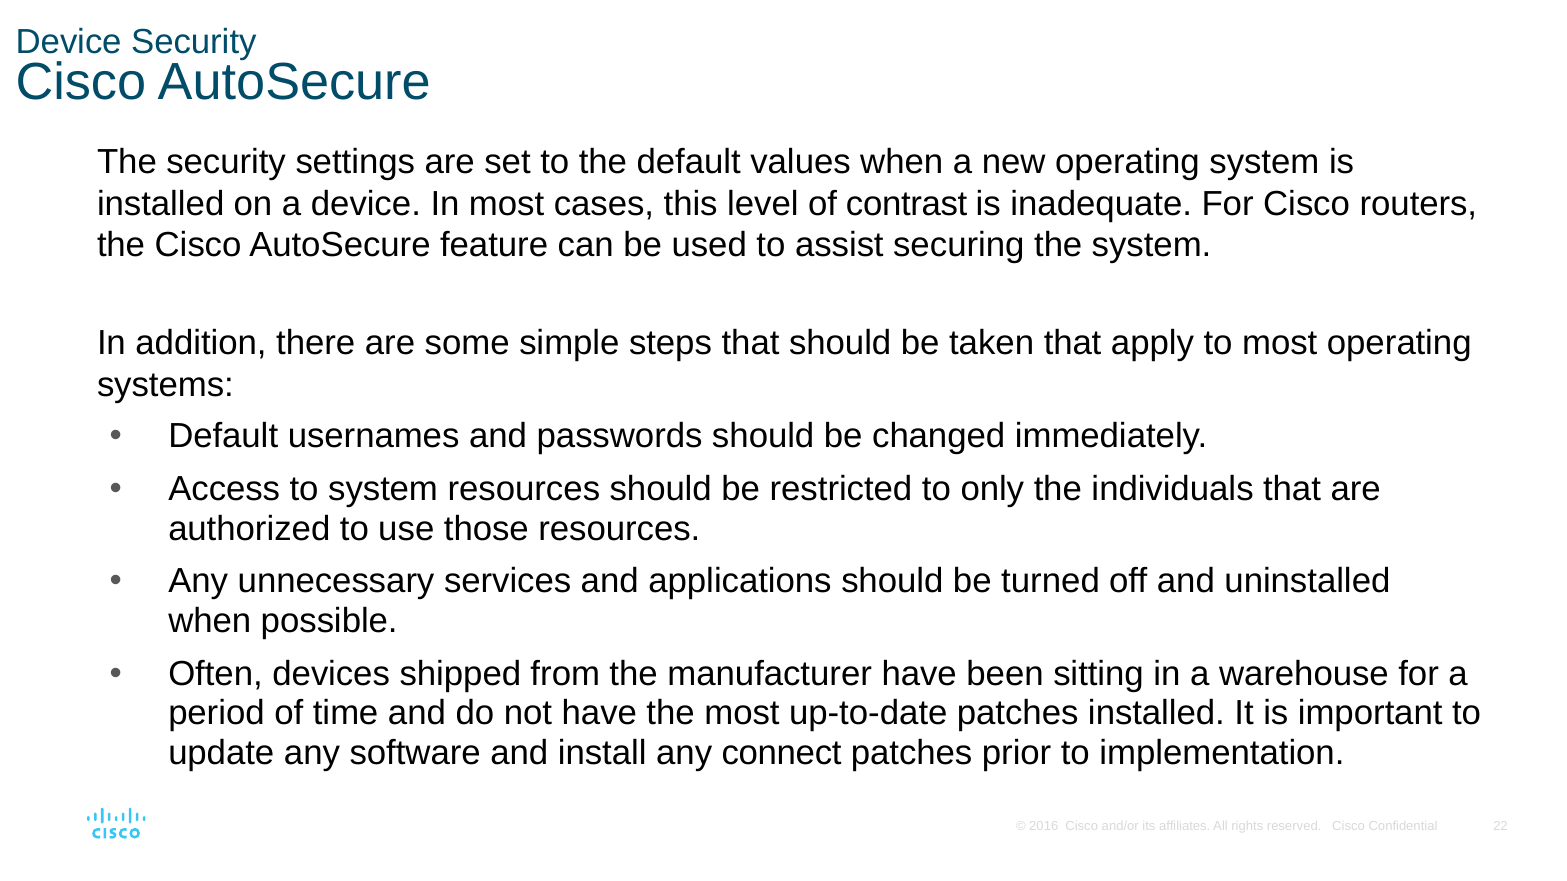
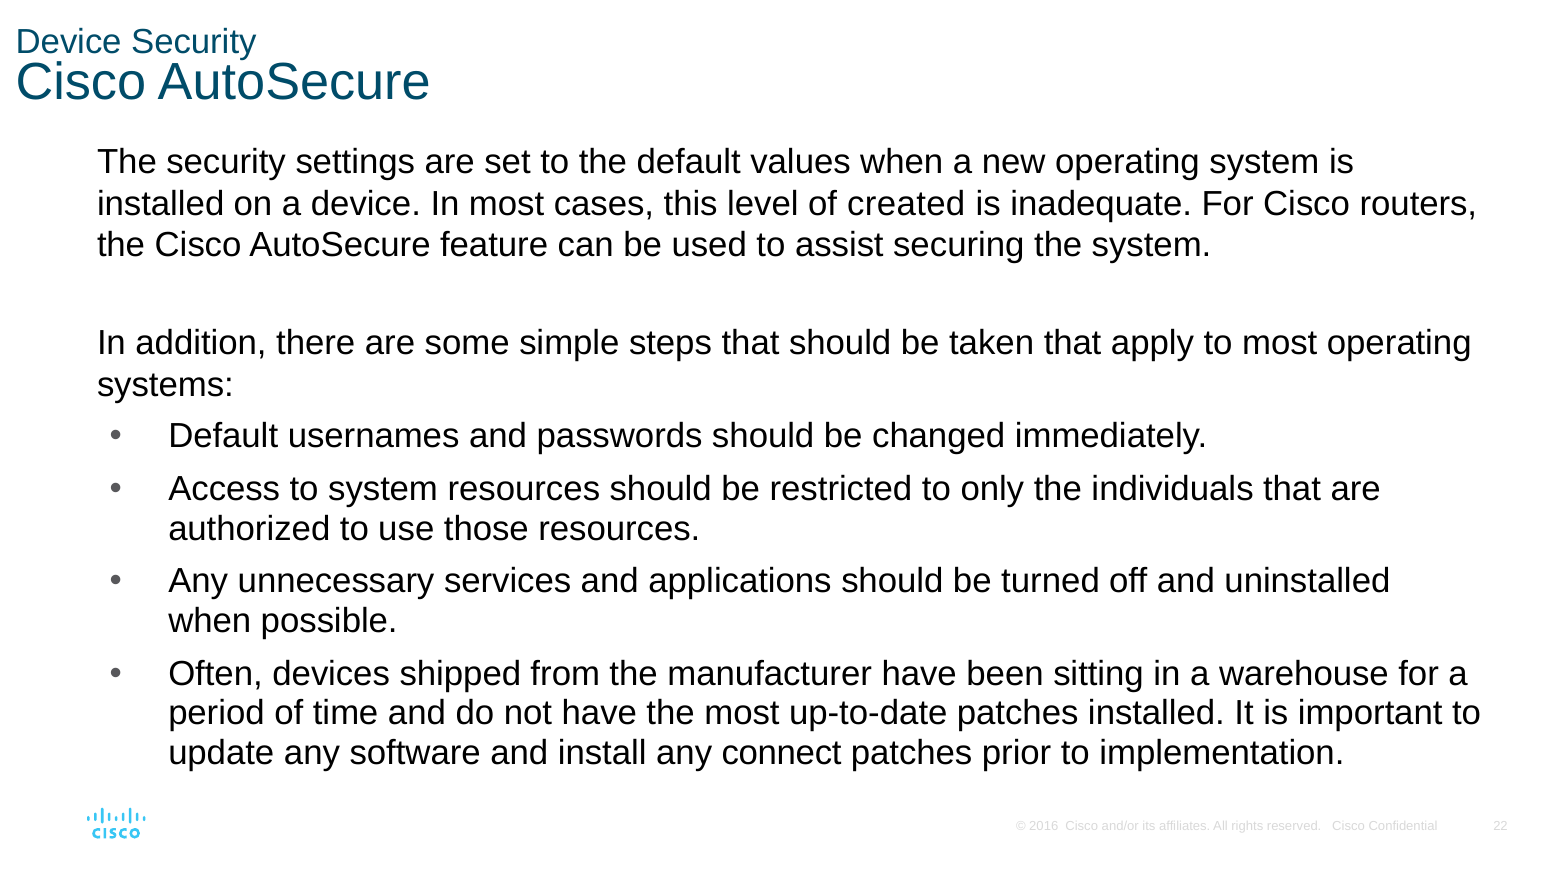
contrast: contrast -> created (906, 204)
